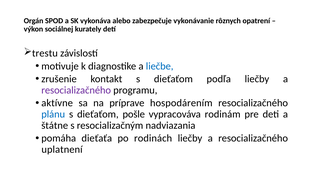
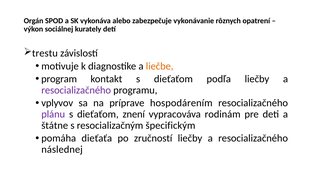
liečbe colour: blue -> orange (160, 66)
zrušenie: zrušenie -> program (59, 79)
aktívne: aktívne -> vplyvov (57, 103)
plánu colour: blue -> purple (53, 115)
pošle: pošle -> znení (134, 115)
nadviazania: nadviazania -> špecifickým (170, 126)
rodinách: rodinách -> zručností (153, 139)
uplatnení: uplatnení -> následnej (62, 150)
